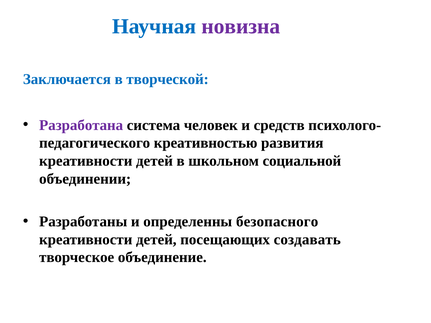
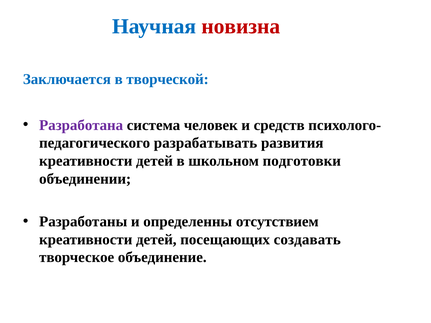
новизна colour: purple -> red (241, 26)
креативностью: креативностью -> разрабатывать (206, 143)
социальной: социальной -> подготовки (302, 161)
безопасного: безопасного -> отсутствием (277, 222)
